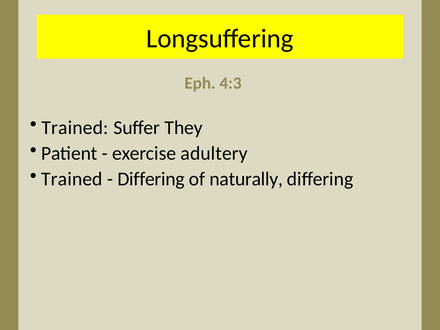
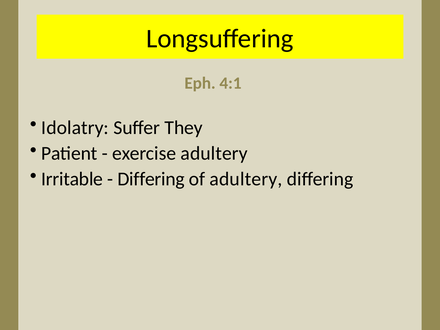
4:3: 4:3 -> 4:1 (230, 83)
Trained: Trained -> Idolatry (75, 128)
Trained: Trained -> Irritable (72, 179)
of naturally: naturally -> adultery (246, 179)
